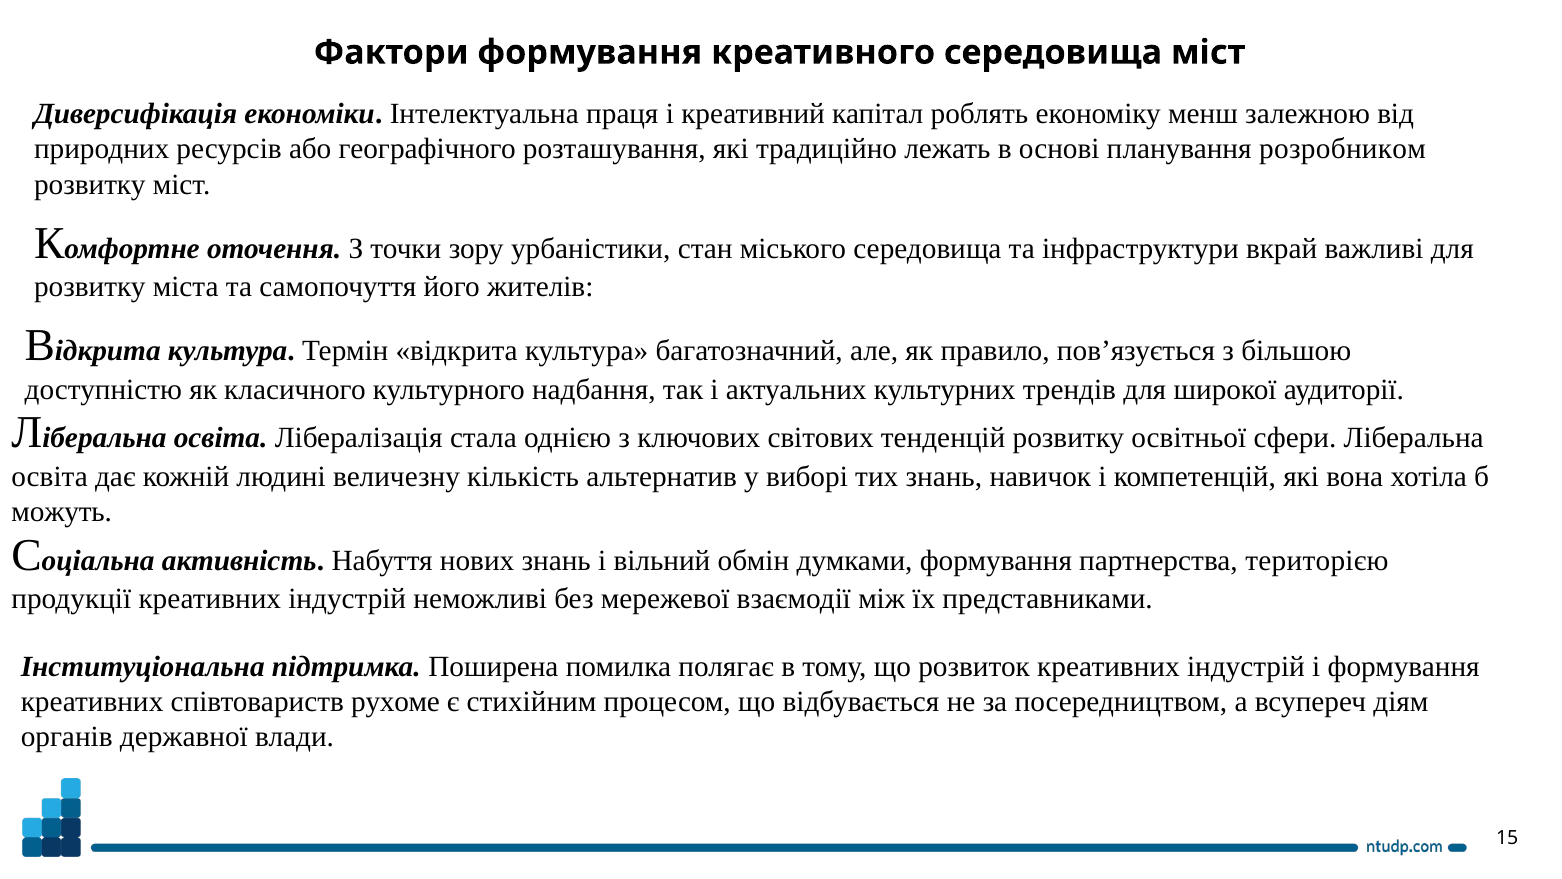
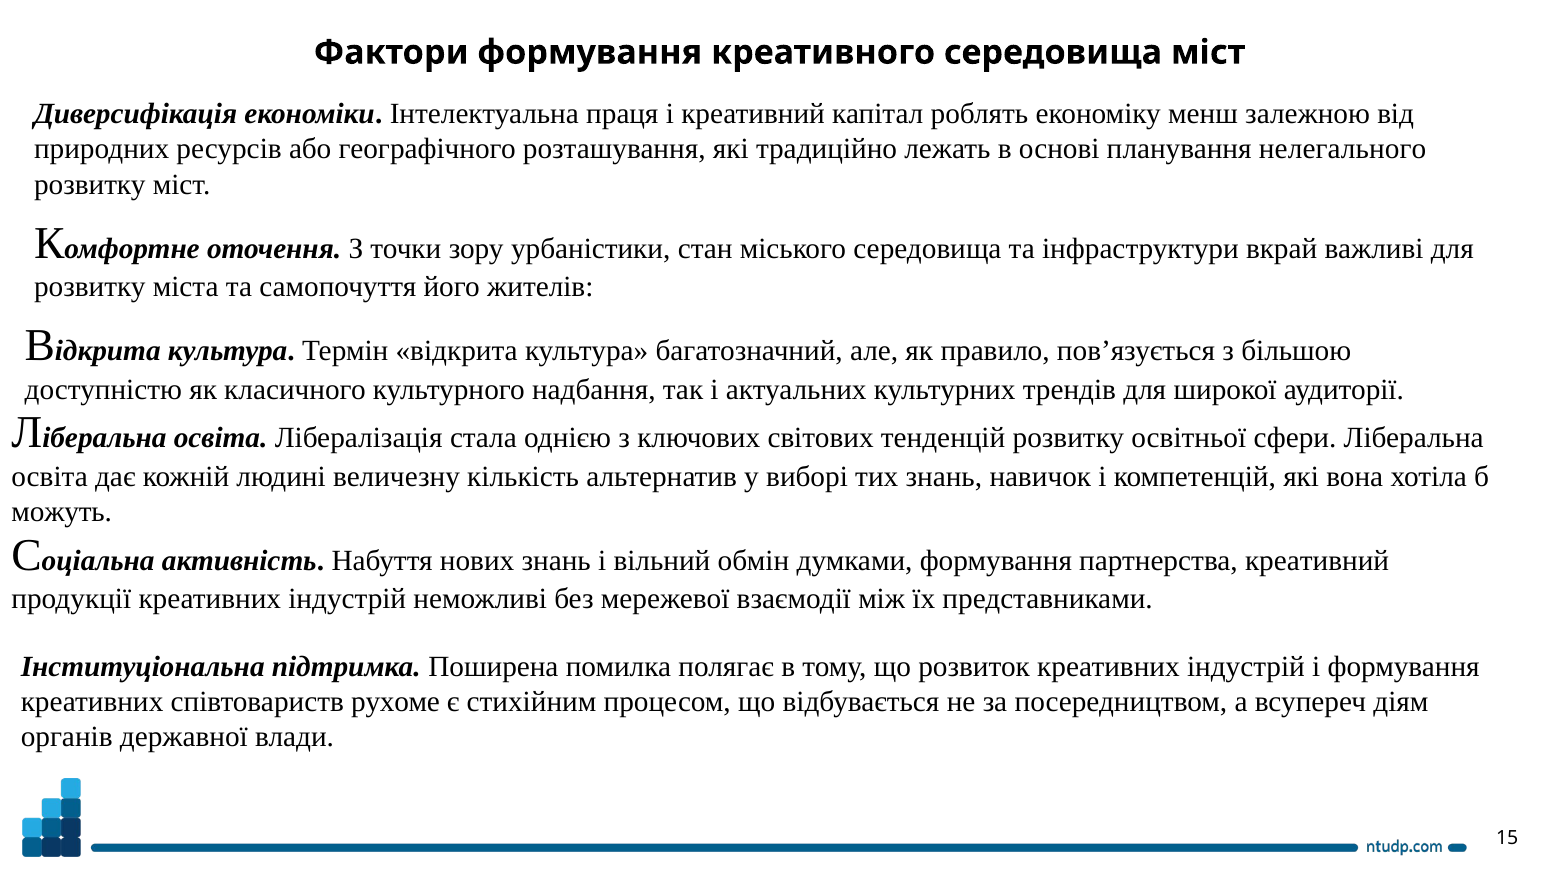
розробником: розробником -> нелегального (1343, 149)
партнерства територією: територією -> креативний (1317, 560)
